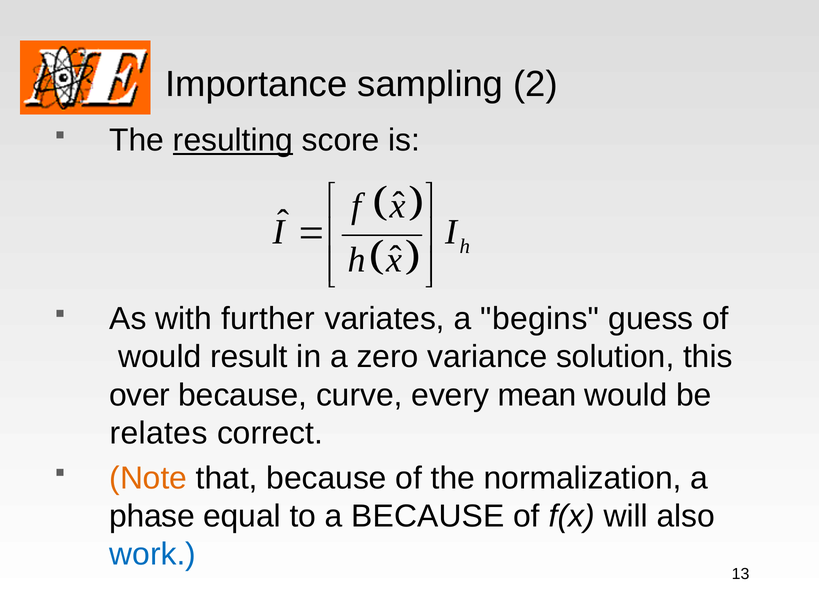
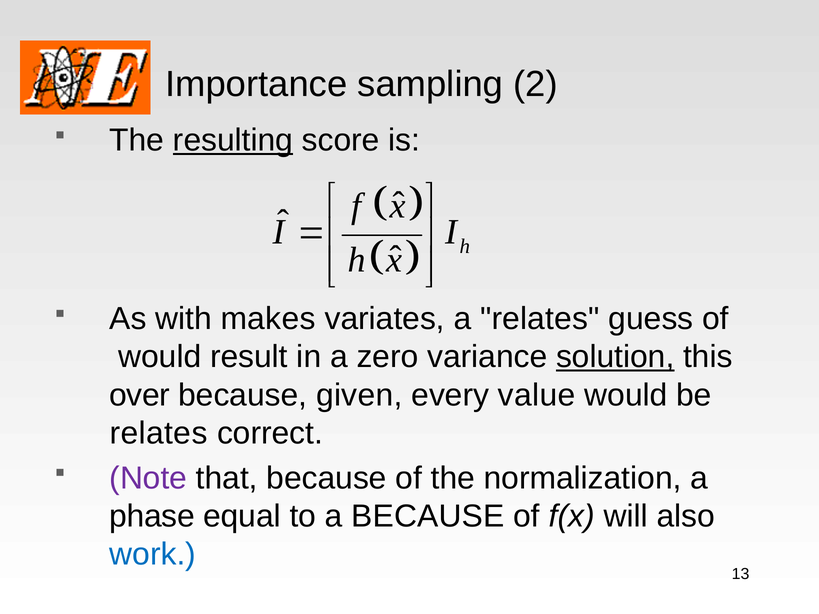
further: further -> makes (268, 319)
a begins: begins -> relates (540, 319)
solution underline: none -> present (615, 357)
curve: curve -> given (359, 395)
mean: mean -> value (537, 395)
Note colour: orange -> purple (148, 478)
